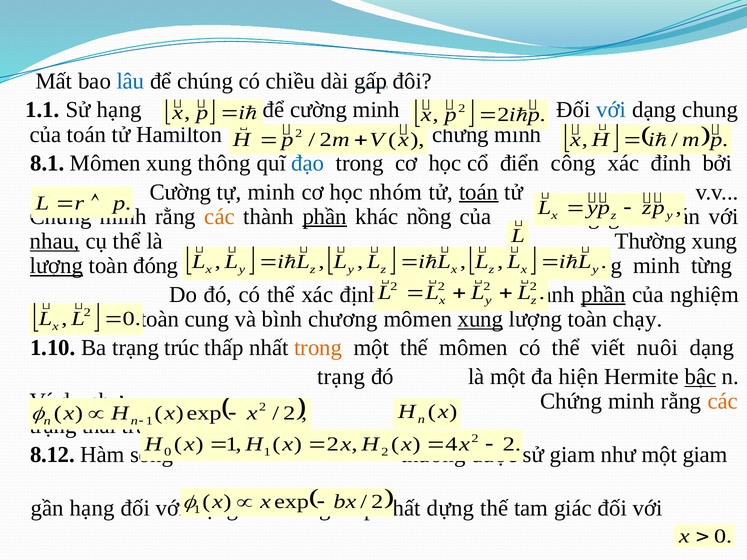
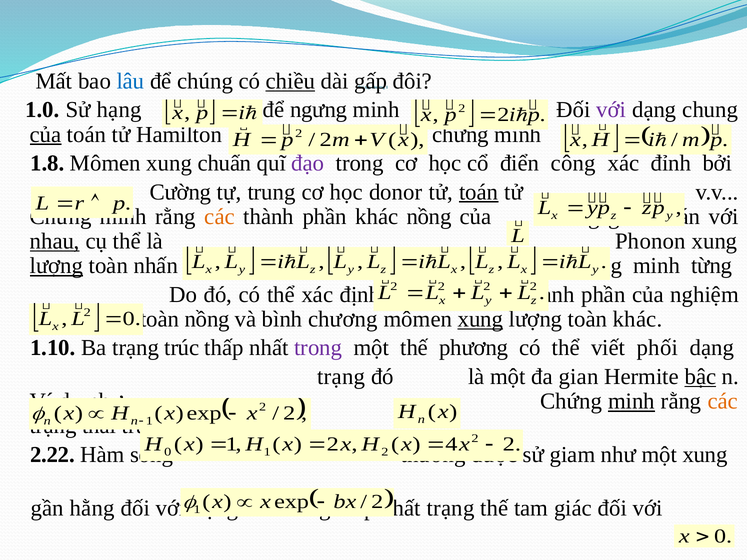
chiều underline: none -> present (290, 81)
1.1: 1.1 -> 1.0 (43, 110)
để cường: cường -> ngưng (319, 110)
với colour: blue -> purple (611, 110)
của underline: none -> present (46, 135)
8.1: 8.1 -> 1.8 (47, 163)
thông: thông -> chuẩn (224, 163)
đạo colour: blue -> purple (308, 163)
tự minh: minh -> trung (272, 192)
nhóm: nhóm -> donor (396, 192)
phần underline: present -> none (325, 217)
là Thường: Thường -> Phonon (650, 241)
đóng: đóng -> nhấn (156, 266)
phần underline: present -> none (603, 295)
toàn cung: cung -> nồng (207, 319)
toàn chạy: chạy -> khác (638, 319)
trong colour: orange -> purple (318, 348)
thế mômen: mômen -> phương (474, 348)
nuôi: nuôi -> phối (657, 348)
hiện: hiện -> gian (578, 377)
minh underline: none -> present (631, 401)
8.12: 8.12 -> 2.22 (52, 455)
một giam: giam -> xung (705, 455)
gần hạng: hạng -> hằng (92, 508)
dựng: dựng -> trạng (451, 508)
